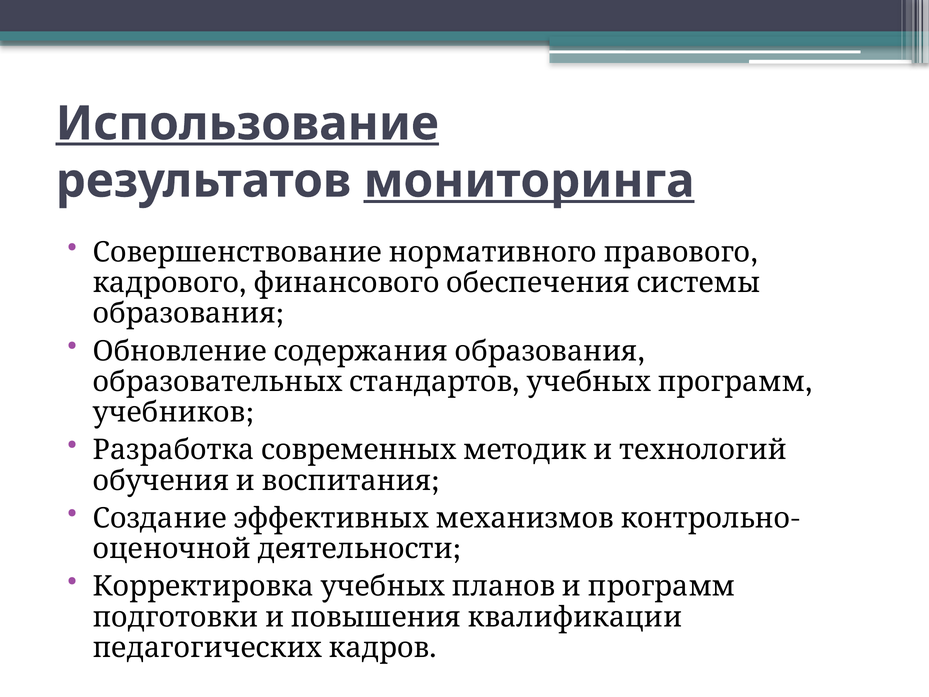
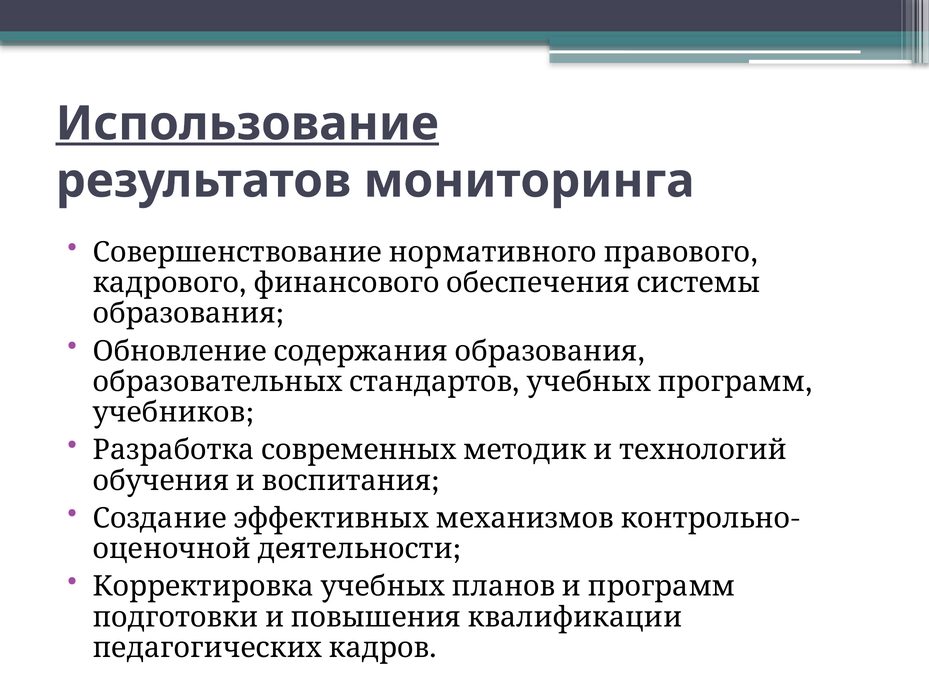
мониторинга underline: present -> none (529, 181)
